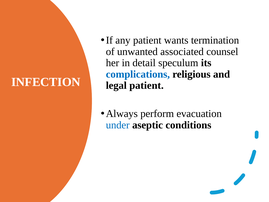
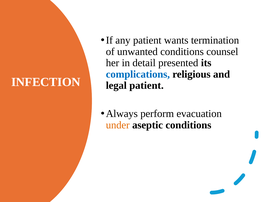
unwanted associated: associated -> conditions (182, 52)
speculum: speculum -> presented (178, 63)
under colour: blue -> orange (118, 125)
